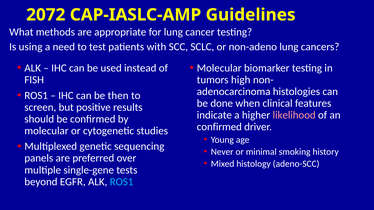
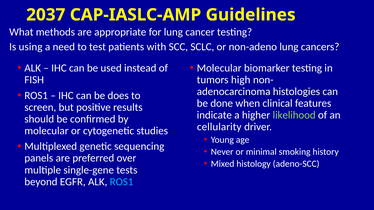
2072: 2072 -> 2037 (46, 15)
then: then -> does (118, 96)
likelihood colour: pink -> light green (294, 115)
confirmed: confirmed -> cellularity (219, 127)
